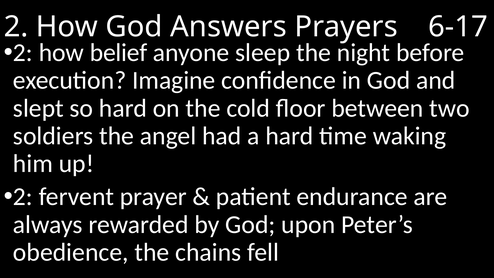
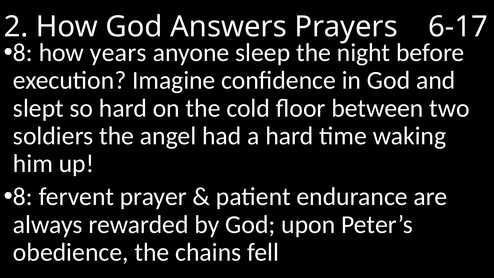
2: 2 -> 8 (23, 53)
belief: belief -> years (118, 53)
2: 2 -> 8 (23, 197)
